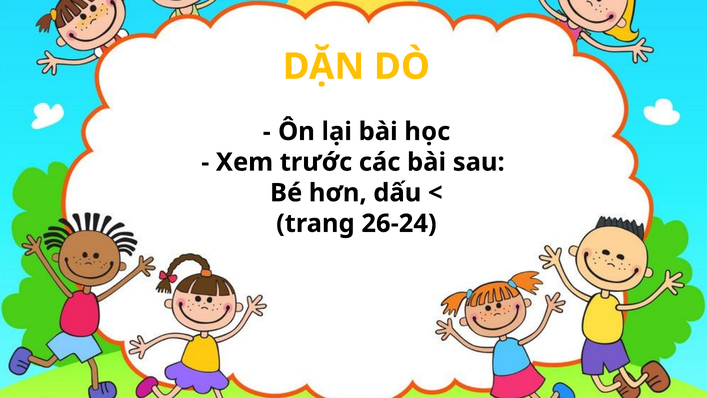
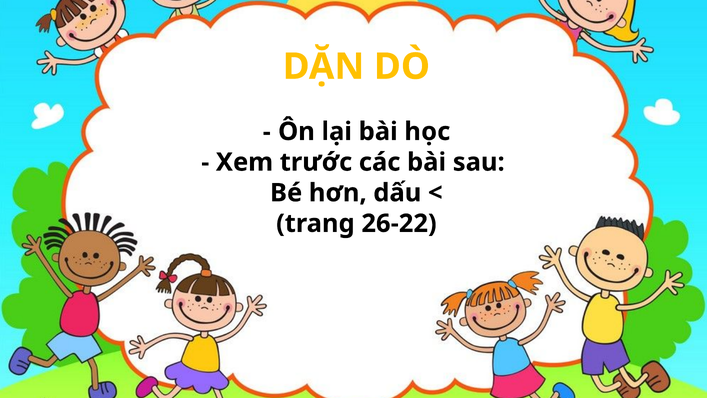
26-24: 26-24 -> 26-22 (399, 223)
